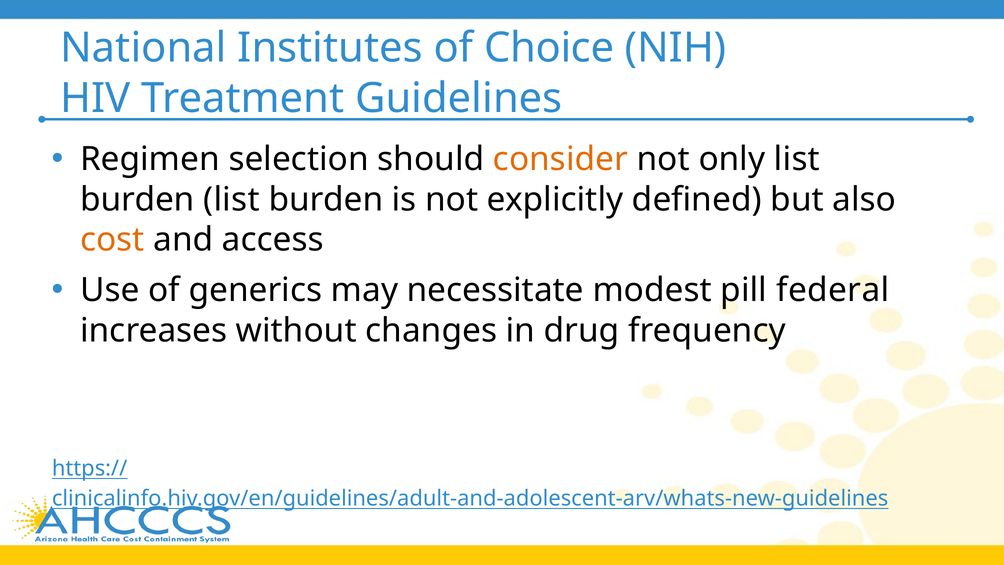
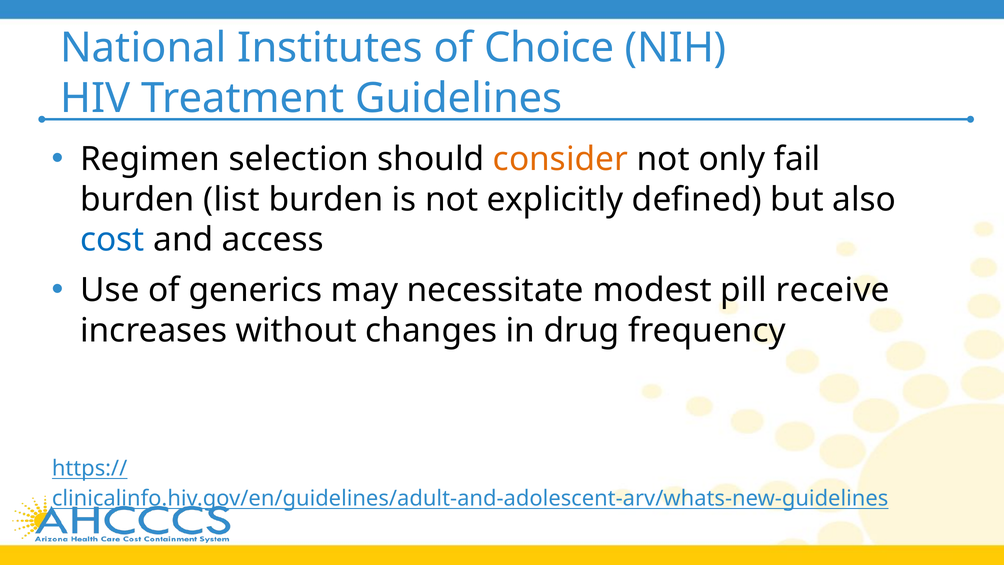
only list: list -> fail (797, 159)
cost colour: orange -> blue (112, 240)
federal: federal -> receive (833, 290)
